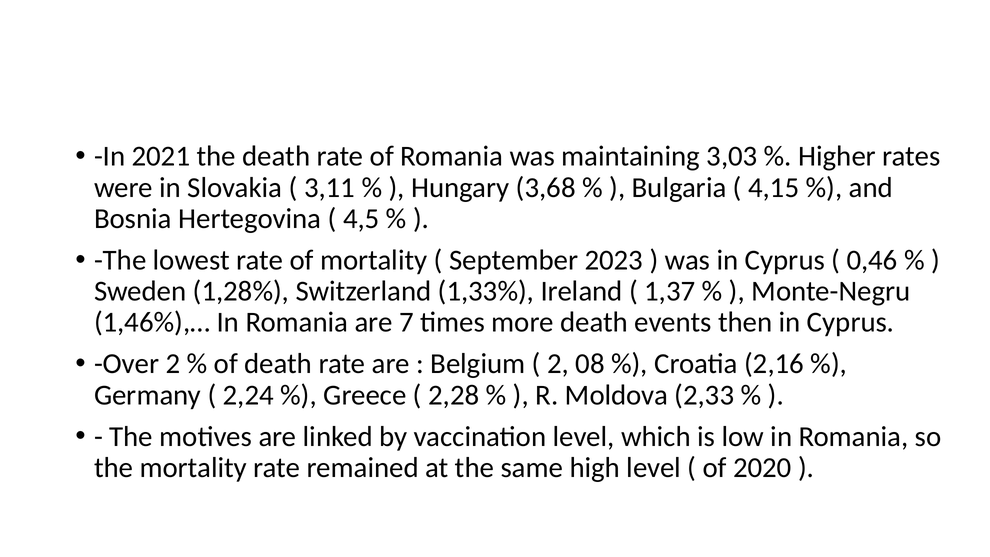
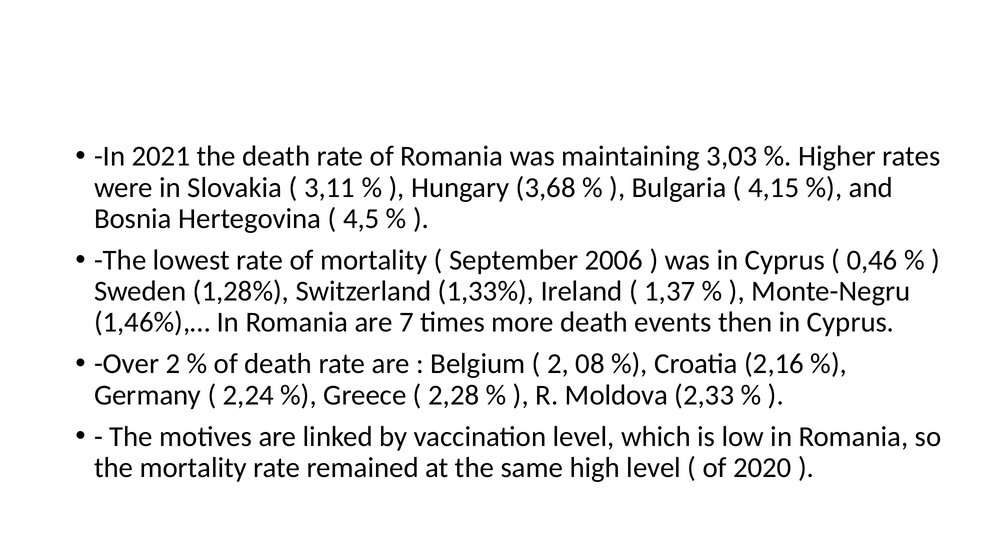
2023: 2023 -> 2006 (614, 260)
